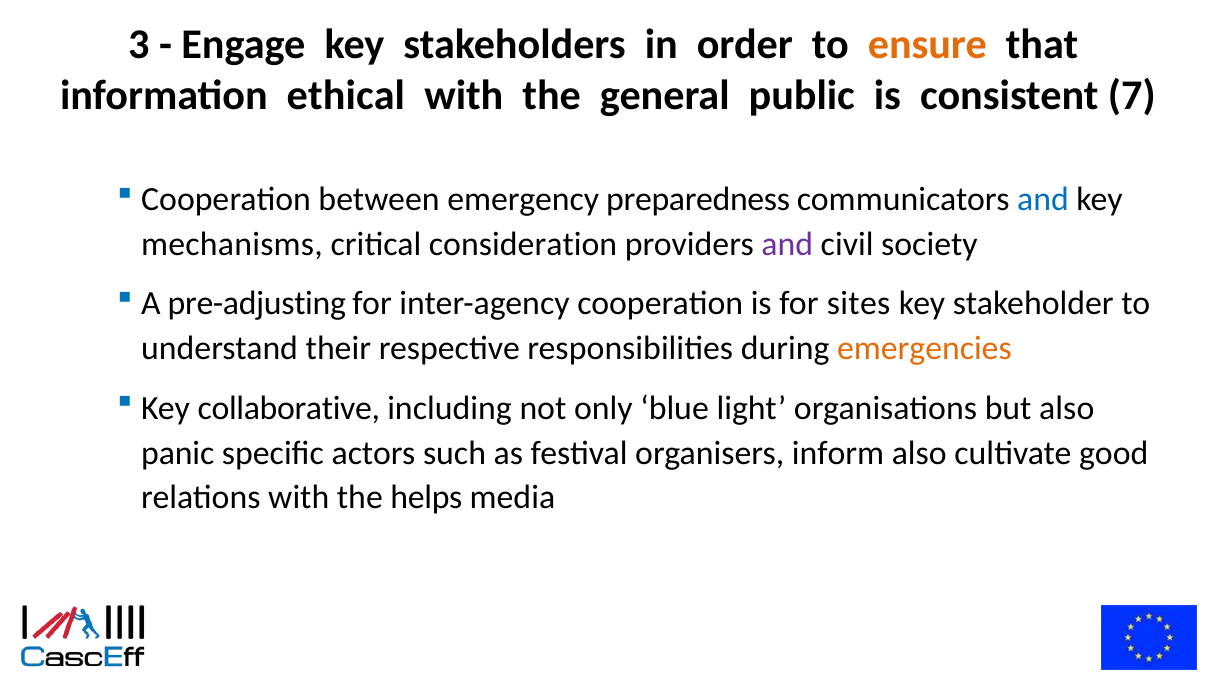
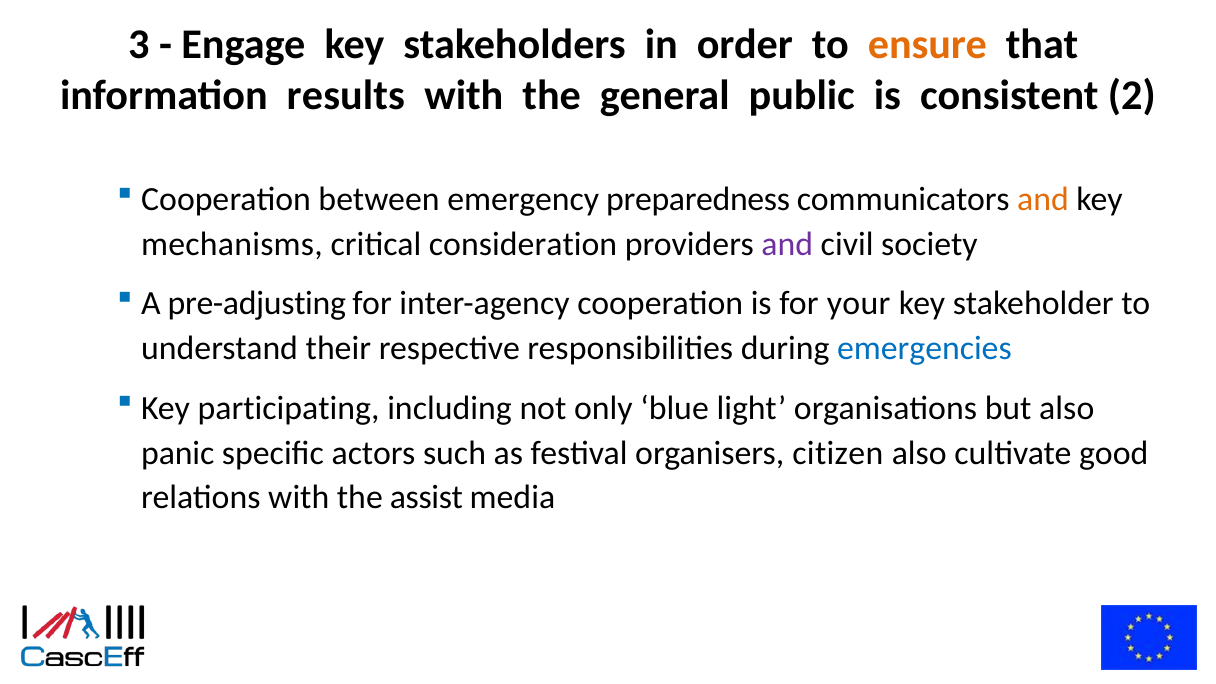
ethical: ethical -> results (346, 95)
7: 7 -> 2 (1132, 95)
and colour: blue -> orange (1043, 199)
sites: sites -> your (859, 304)
emergencies colour: orange -> blue (924, 348)
collaborative: collaborative -> participating (289, 408)
inform: inform -> citizen (838, 453)
helps: helps -> assist (426, 498)
